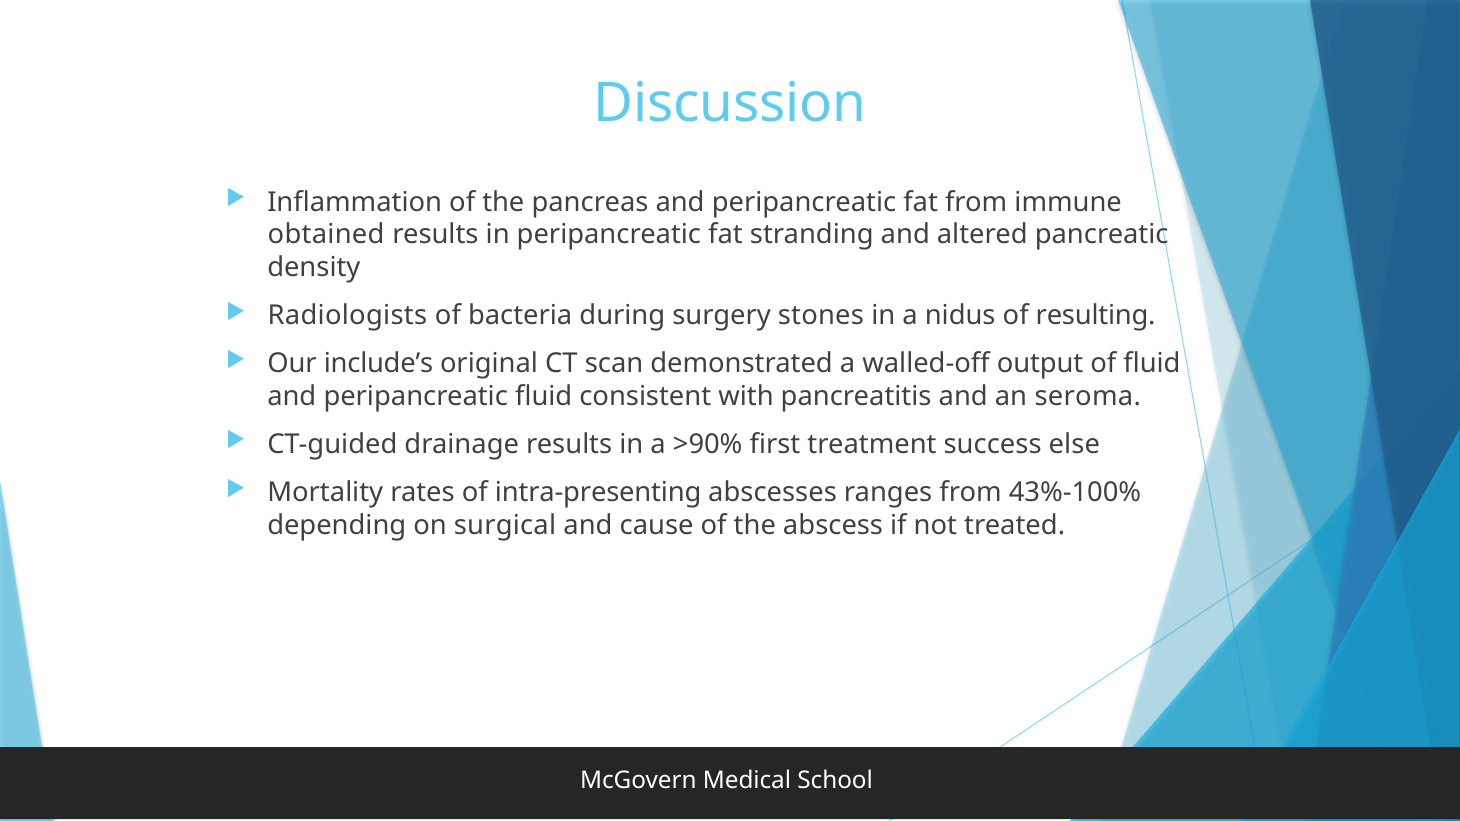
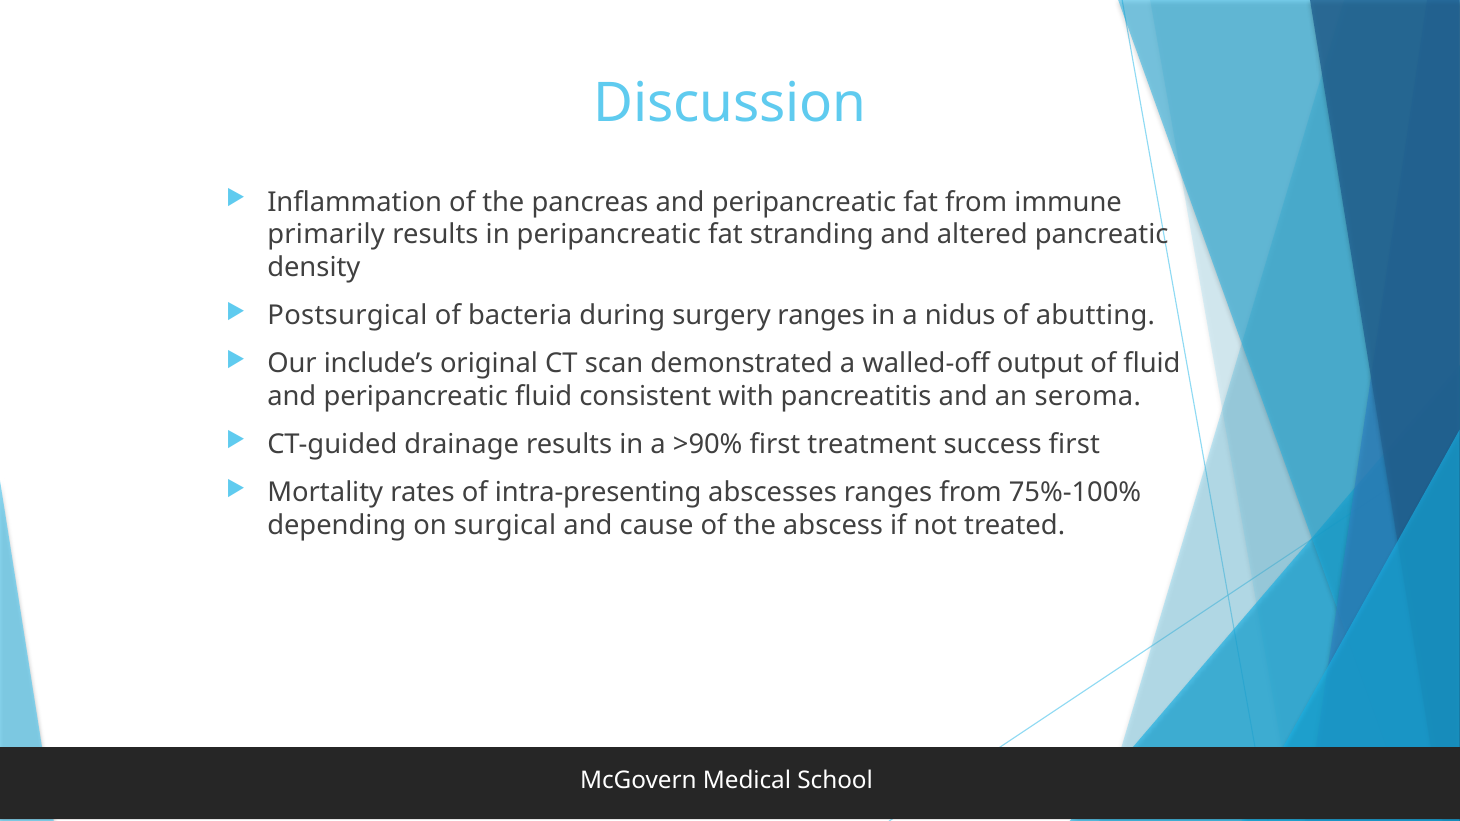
obtained: obtained -> primarily (326, 235)
Radiologists: Radiologists -> Postsurgical (347, 316)
surgery stones: stones -> ranges (821, 316)
resulting: resulting -> abutting (1095, 316)
success else: else -> first (1074, 445)
43%-100%: 43%-100% -> 75%-100% (1075, 493)
